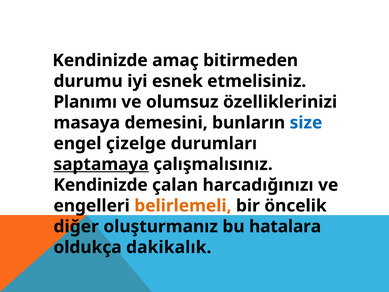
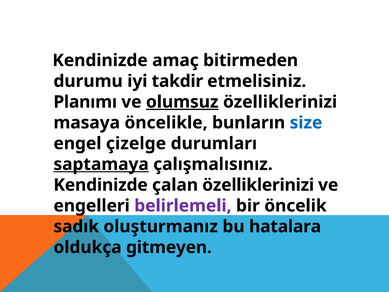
esnek: esnek -> takdir (177, 81)
olumsuz underline: none -> present (182, 102)
demesini: demesini -> öncelikle (166, 123)
çalan harcadığınızı: harcadığınızı -> özelliklerinizi (258, 185)
belirlemeli colour: orange -> purple (183, 206)
diğer: diğer -> sadık (76, 226)
dakikalık: dakikalık -> gitmeyen (169, 247)
